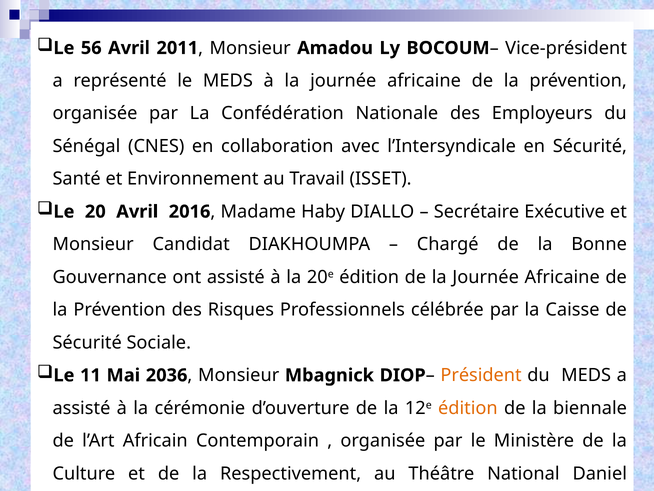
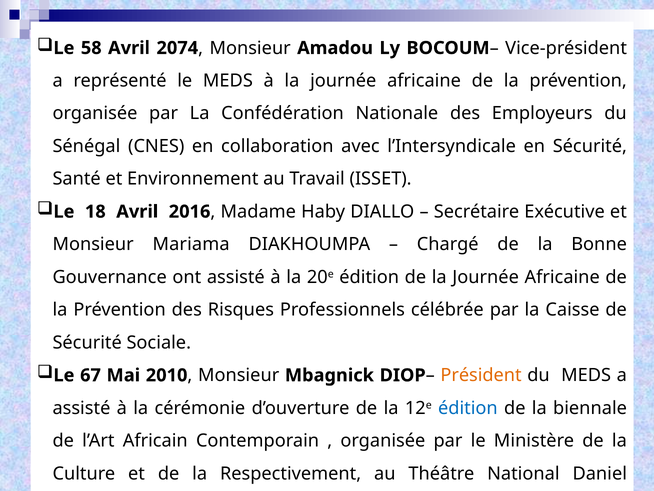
56: 56 -> 58 (91, 48)
2011: 2011 -> 2074 (177, 48)
20: 20 -> 18 (95, 211)
Candidat: Candidat -> Mariama (191, 244)
11: 11 -> 67 (91, 375)
2036: 2036 -> 2010 (167, 375)
édition colour: orange -> blue (468, 408)
